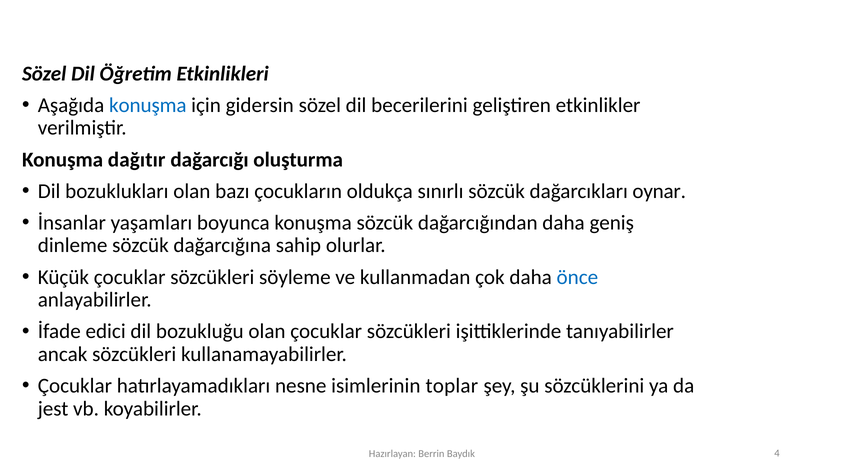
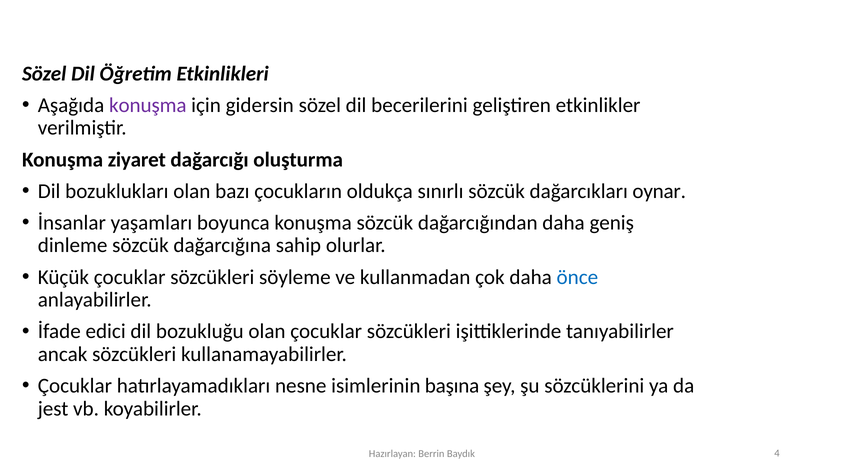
konuşma colour: blue -> purple (148, 105)
dağıtır: dağıtır -> ziyaret (137, 159)
toplar: toplar -> başına (452, 386)
